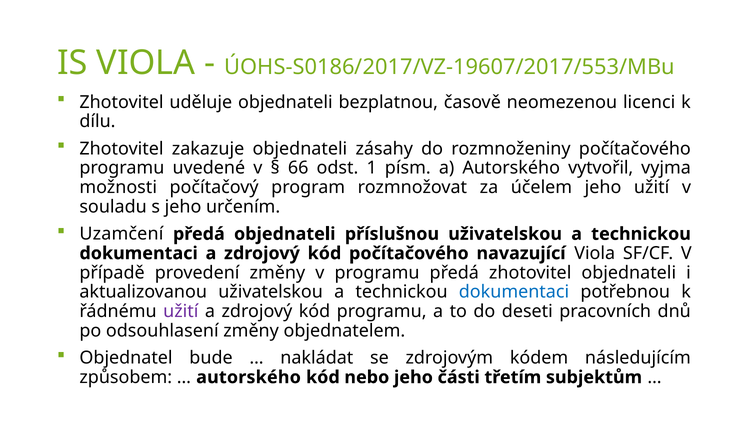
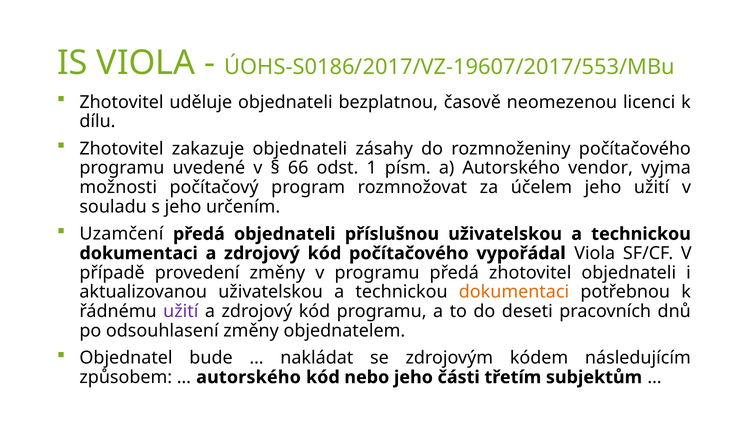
vytvořil: vytvořil -> vendor (601, 168)
navazující: navazující -> vypořádal (521, 254)
dokumentaci colour: blue -> orange (514, 292)
